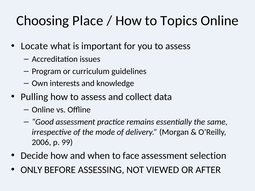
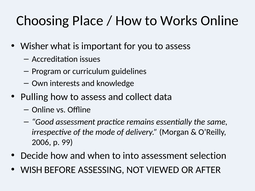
Topics: Topics -> Works (179, 21)
Locate: Locate -> Wisher (34, 46)
face: face -> into (131, 156)
ONLY: ONLY -> WISH (31, 170)
